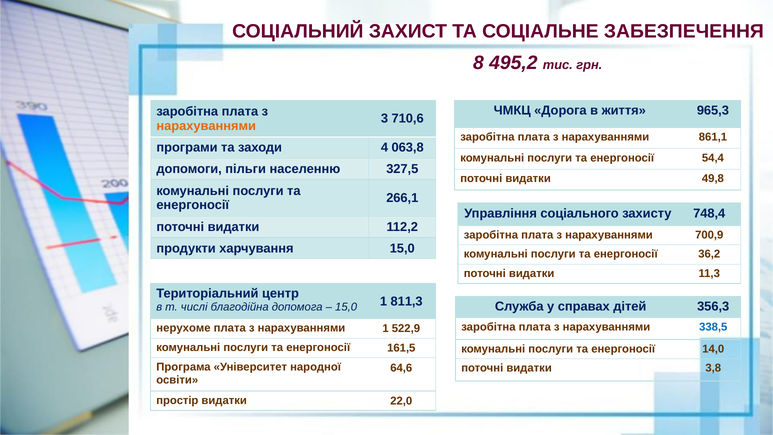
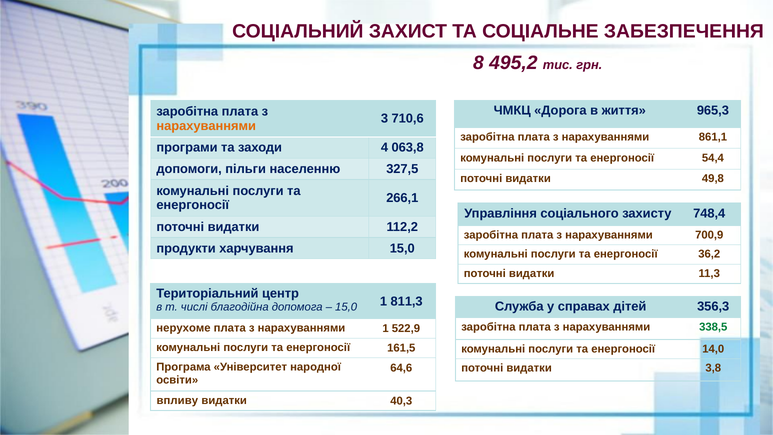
338,5 colour: blue -> green (713, 327)
простір: простір -> впливу (177, 400)
22,0: 22,0 -> 40,3 (401, 401)
